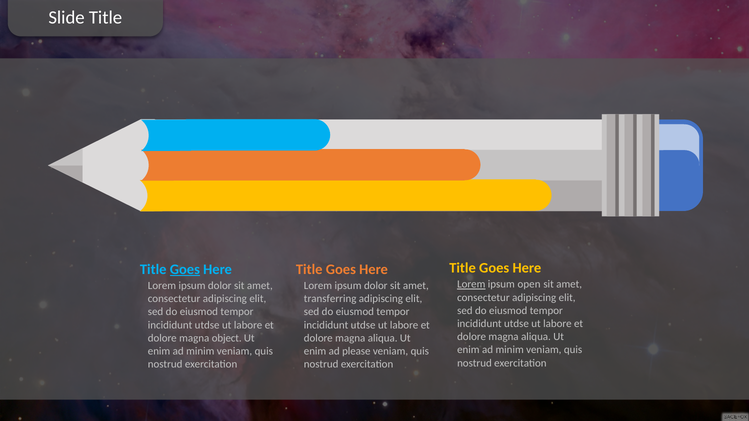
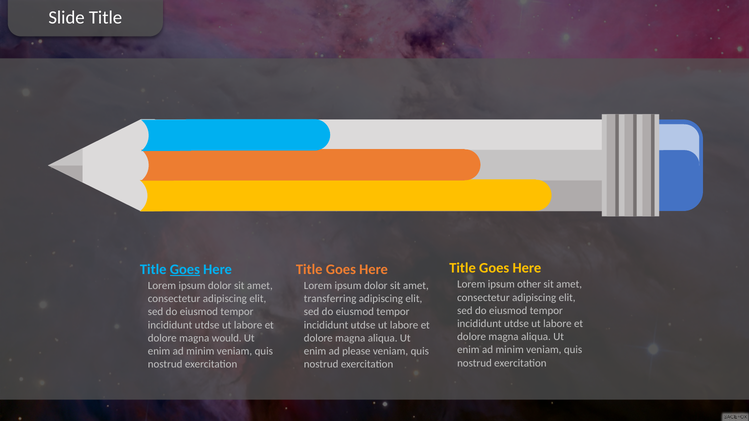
Lorem underline: present -> none (471, 285)
open: open -> other (529, 285)
object: object -> would (227, 338)
